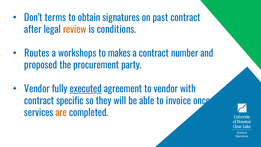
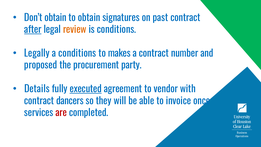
Don’t terms: terms -> obtain (55, 18)
after underline: none -> present (33, 30)
Routes: Routes -> Legally (37, 53)
a workshops: workshops -> conditions (77, 53)
Vendor: Vendor -> Details (37, 89)
specific: specific -> dancers (70, 101)
are colour: orange -> red (61, 113)
